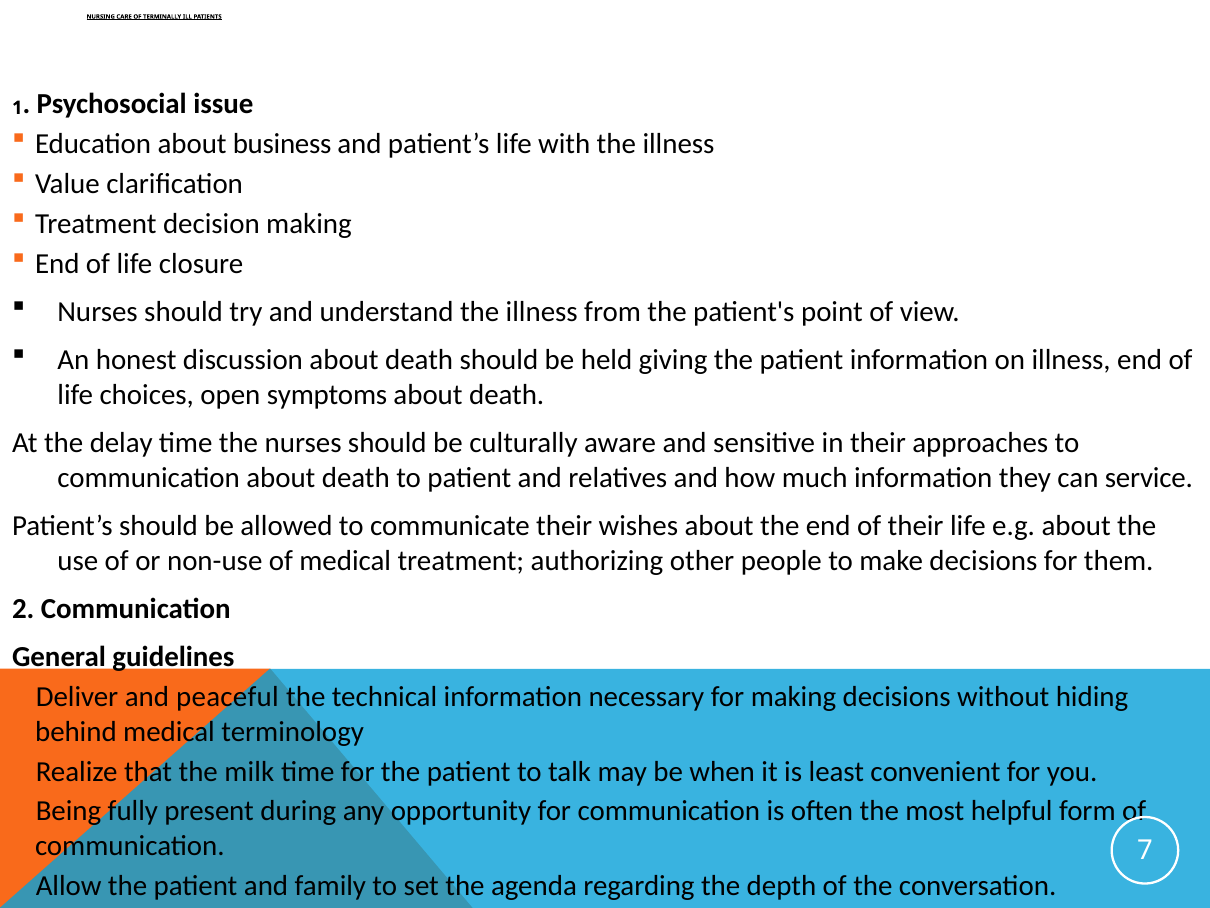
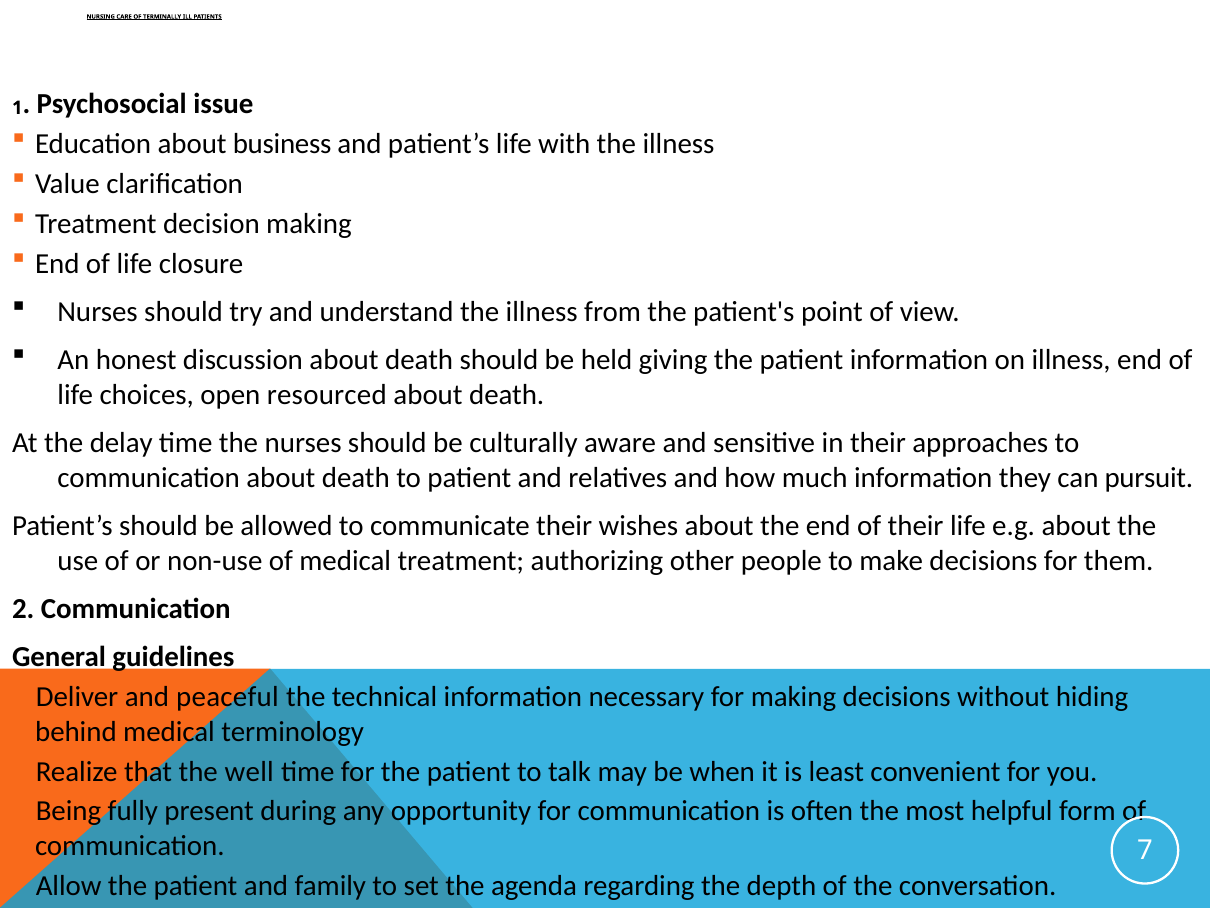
symptoms: symptoms -> resourced (327, 394)
service: service -> pursuit (1149, 477)
milk: milk -> well (249, 771)
